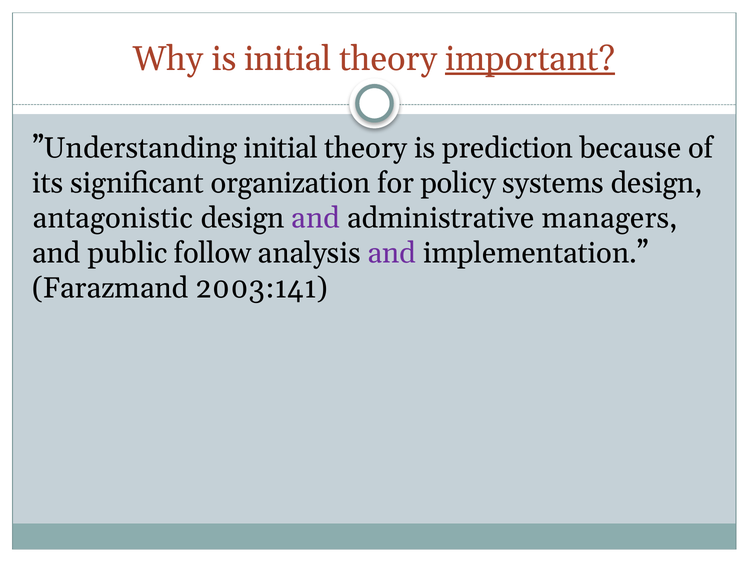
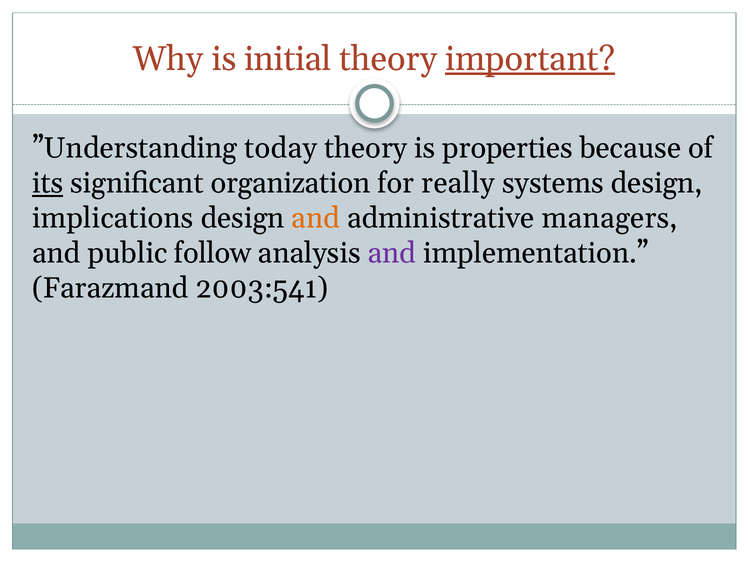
”Understanding initial: initial -> today (281, 148)
prediction: prediction -> properties (508, 148)
its underline: none -> present (48, 183)
policy: policy -> really (458, 183)
antagonistic: antagonistic -> implications (113, 218)
and colour: purple -> orange (316, 218)
2003:141: 2003:141 -> 2003:541 (262, 288)
